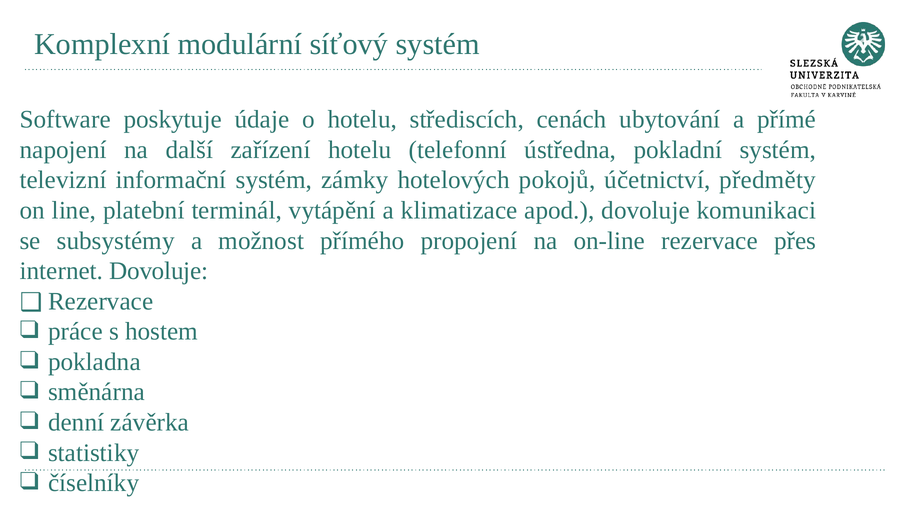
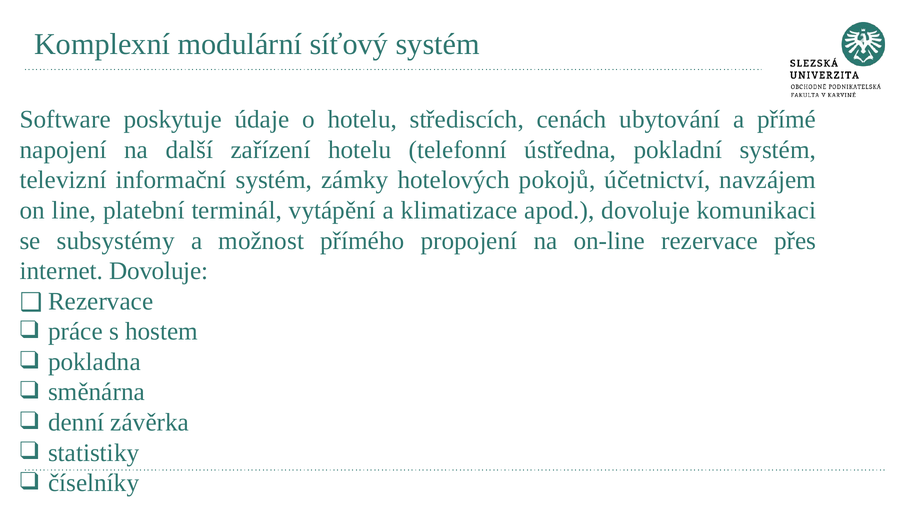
předměty: předměty -> navzájem (768, 180)
